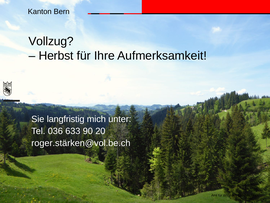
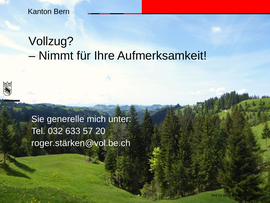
Herbst: Herbst -> Nimmt (56, 56)
langfristig: langfristig -> generelle (66, 119)
036: 036 -> 032 (55, 131)
90: 90 -> 57 (88, 131)
